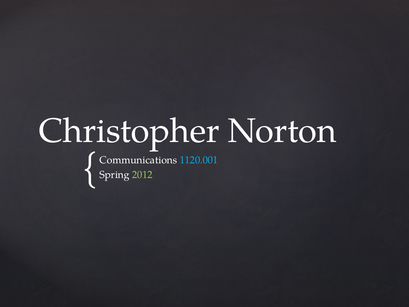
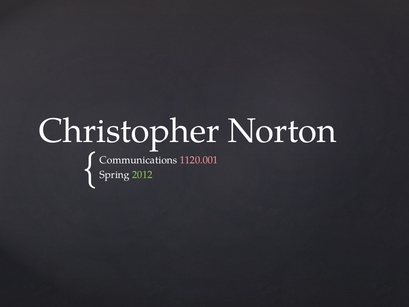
1120.001 colour: light blue -> pink (199, 160)
